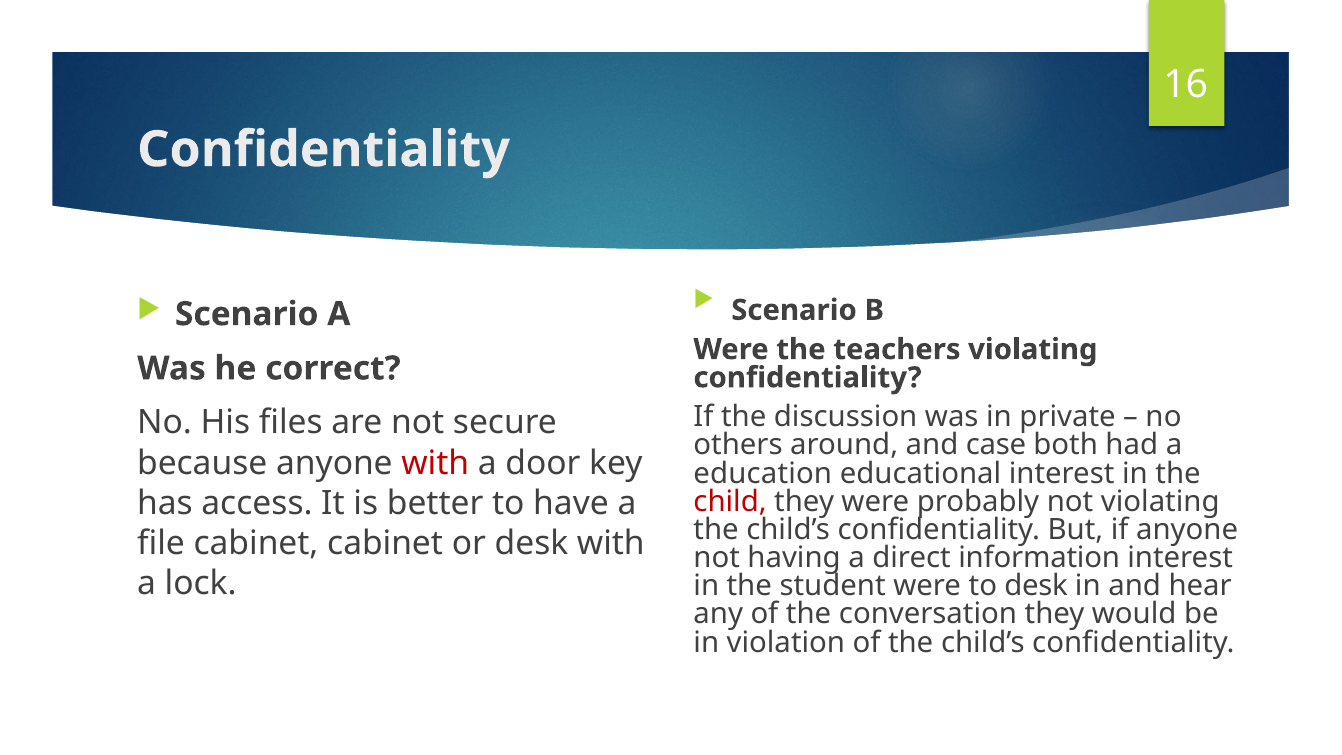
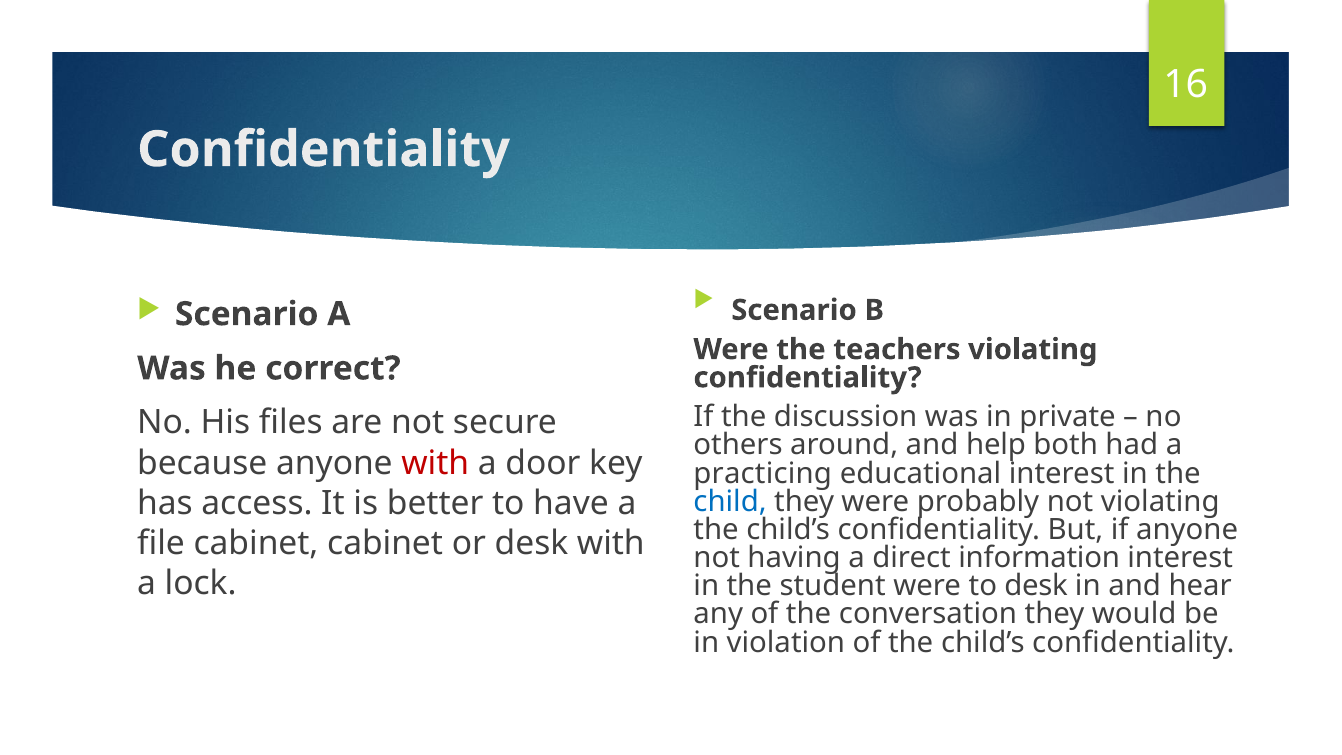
case: case -> help (996, 445)
education: education -> practicing (763, 473)
child colour: red -> blue (730, 501)
